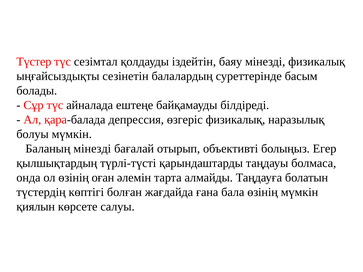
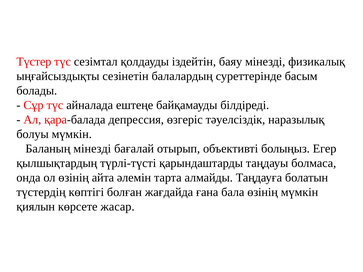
өзгеріс физикалық: физикалық -> тәуелсіздік (235, 120)
оған: оған -> айта (103, 178)
салуы: салуы -> жасар (118, 207)
